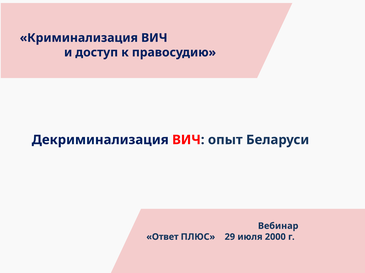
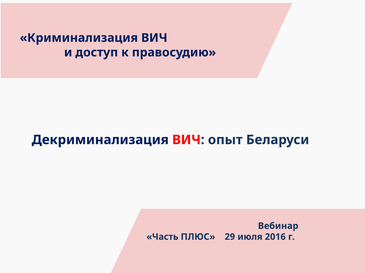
Ответ: Ответ -> Часть (162, 237)
2000: 2000 -> 2016 (275, 237)
